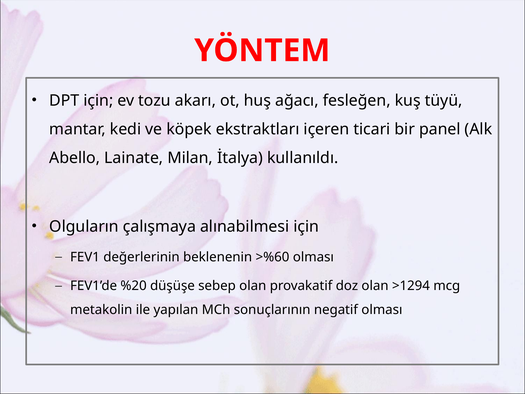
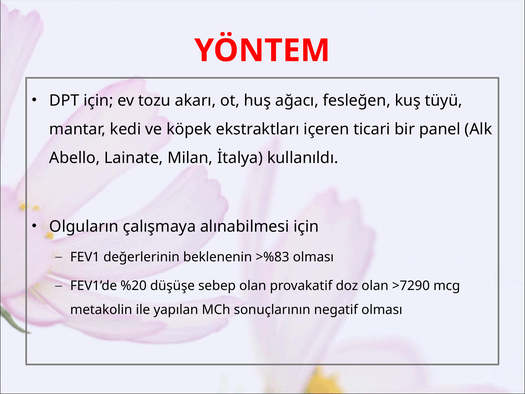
>%60: >%60 -> >%83 (273, 257)
>1294: >1294 -> >7290 (411, 286)
